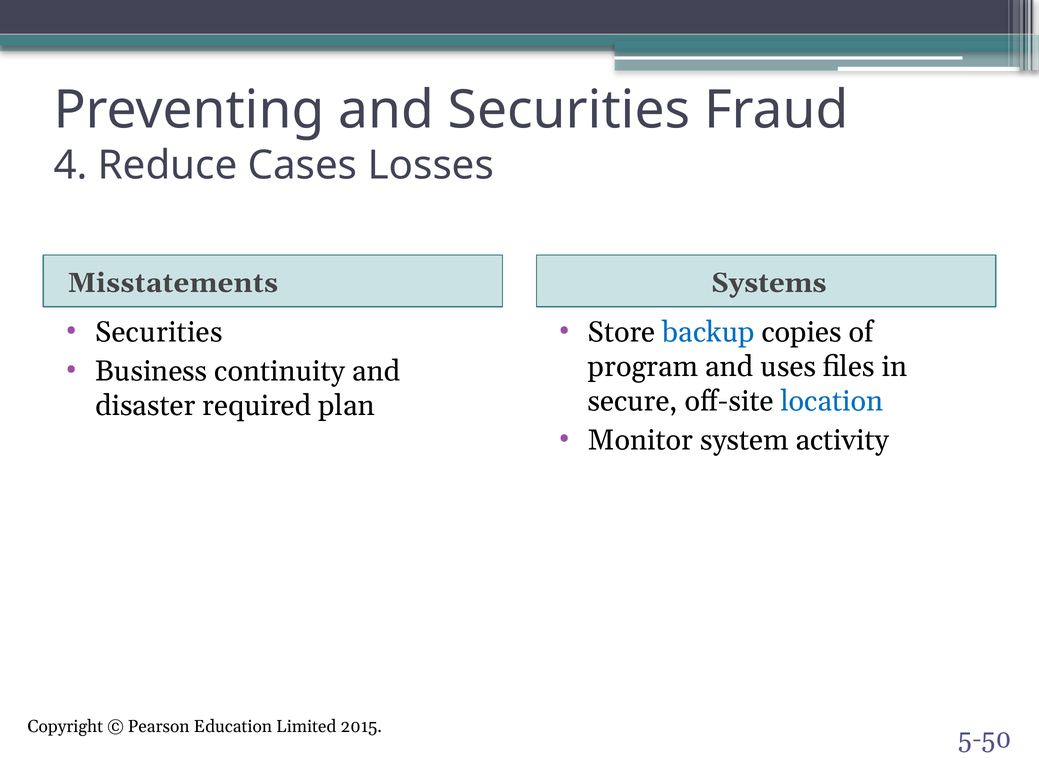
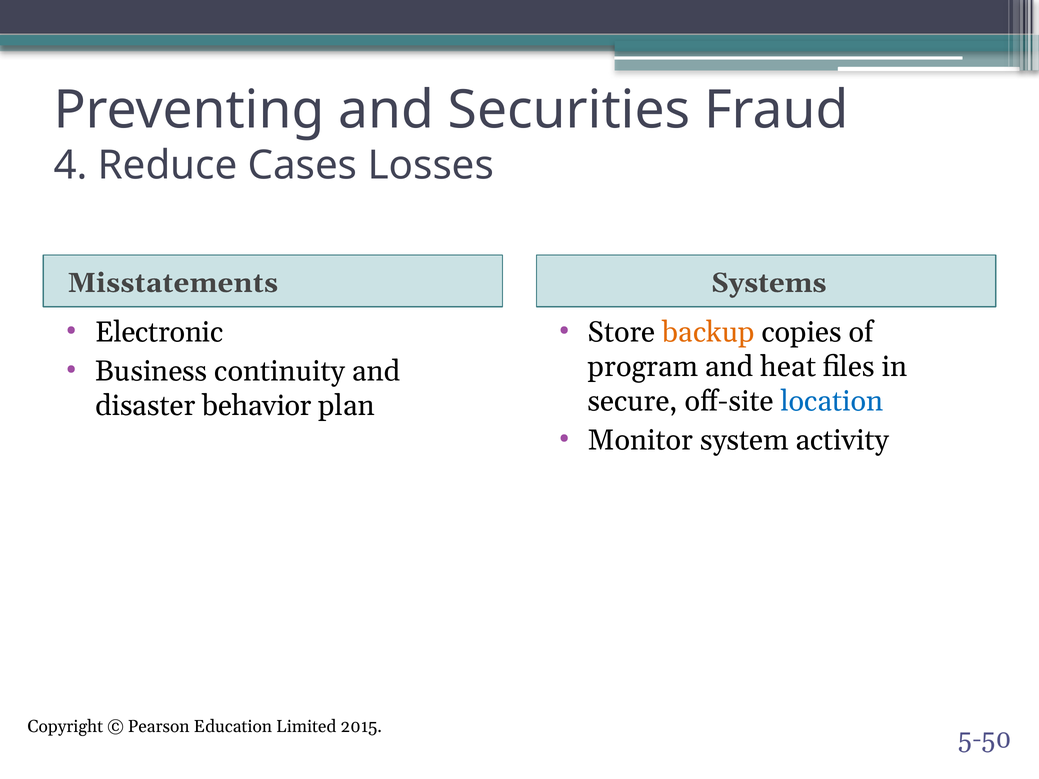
Securities: Securities -> Electronic (159, 332)
backup colour: blue -> orange (709, 332)
uses: uses -> heat (788, 367)
required: required -> behavior (257, 406)
